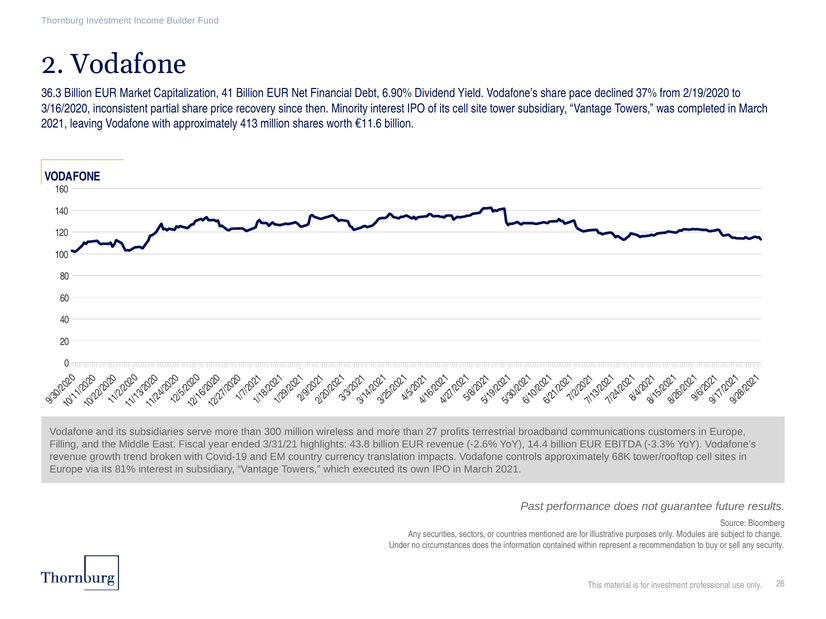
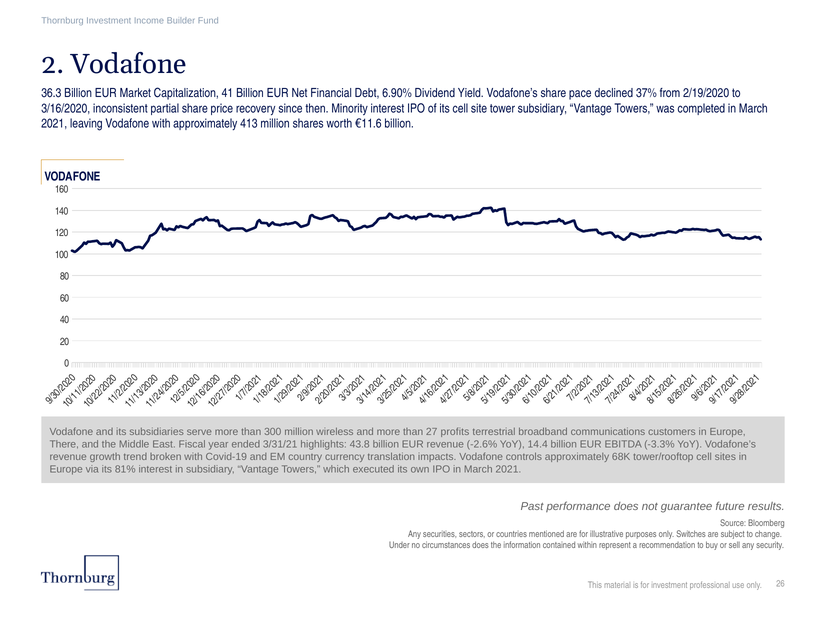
Filling: Filling -> There (64, 445)
Modules: Modules -> Switches (691, 535)
